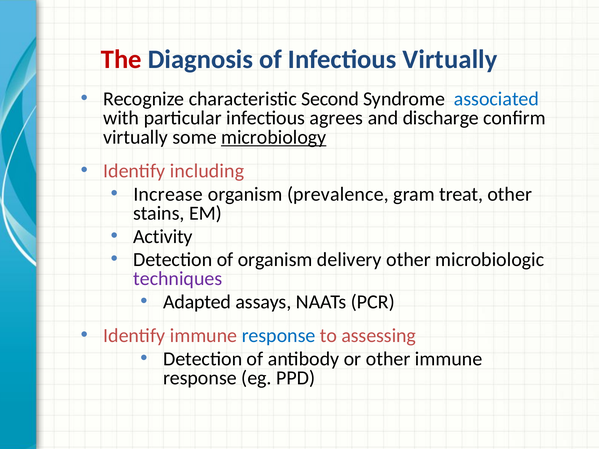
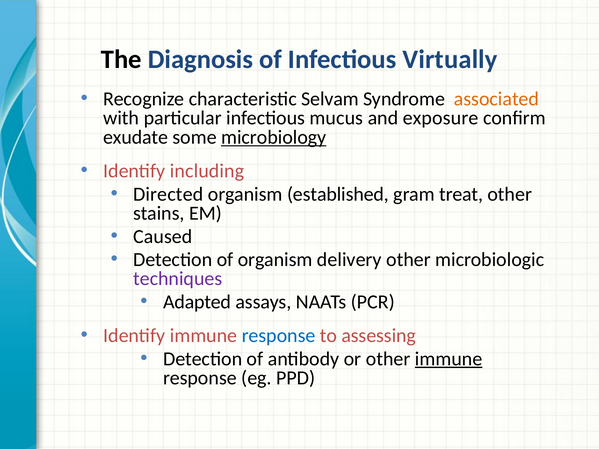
The colour: red -> black (121, 59)
Second: Second -> Selvam (330, 99)
associated colour: blue -> orange (497, 99)
agrees: agrees -> mucus (336, 118)
discharge: discharge -> exposure (441, 118)
virtually: virtually -> exudate (136, 137)
Increase: Increase -> Directed (168, 194)
prevalence: prevalence -> established (338, 194)
Activity: Activity -> Caused (163, 237)
immune underline: none -> present (449, 359)
